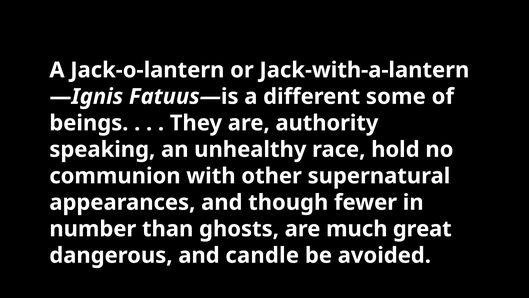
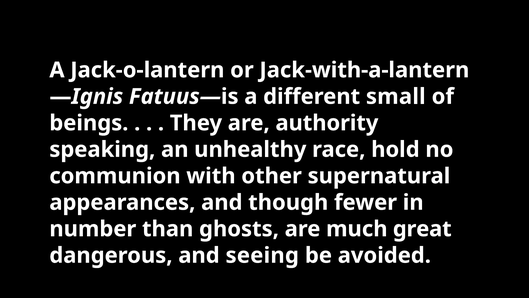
some: some -> small (396, 96)
candle: candle -> seeing (262, 255)
